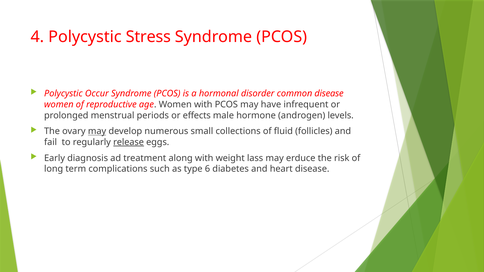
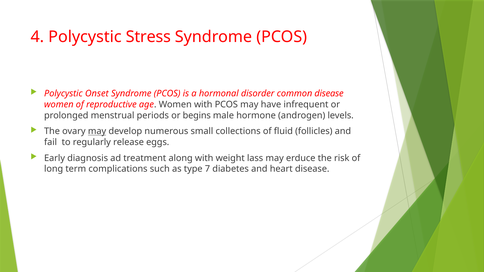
Occur: Occur -> Onset (97, 94)
effects: effects -> begins (197, 115)
release underline: present -> none (129, 142)
6: 6 -> 7 (207, 169)
